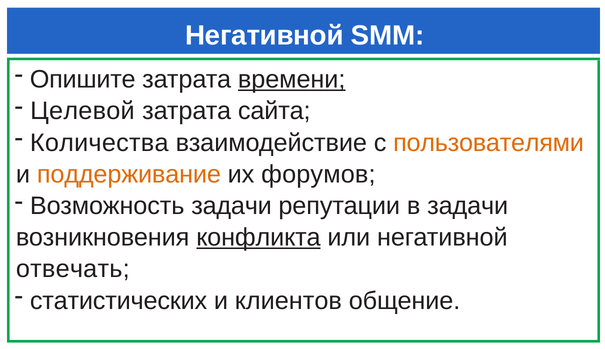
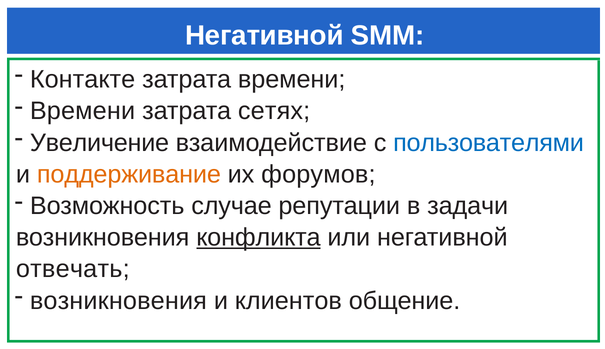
Опишите: Опишите -> Контакте (83, 79)
времени underline: present -> none (292, 79)
Целевой: Целевой -> Времени (83, 111)
сайта: сайта -> сетях (274, 111)
Количества: Количества -> Увеличение (100, 143)
пользователями colour: orange -> blue (489, 143)
Возможность задачи: задачи -> случае (232, 206)
статистических: статистических -> возникновения (118, 301)
